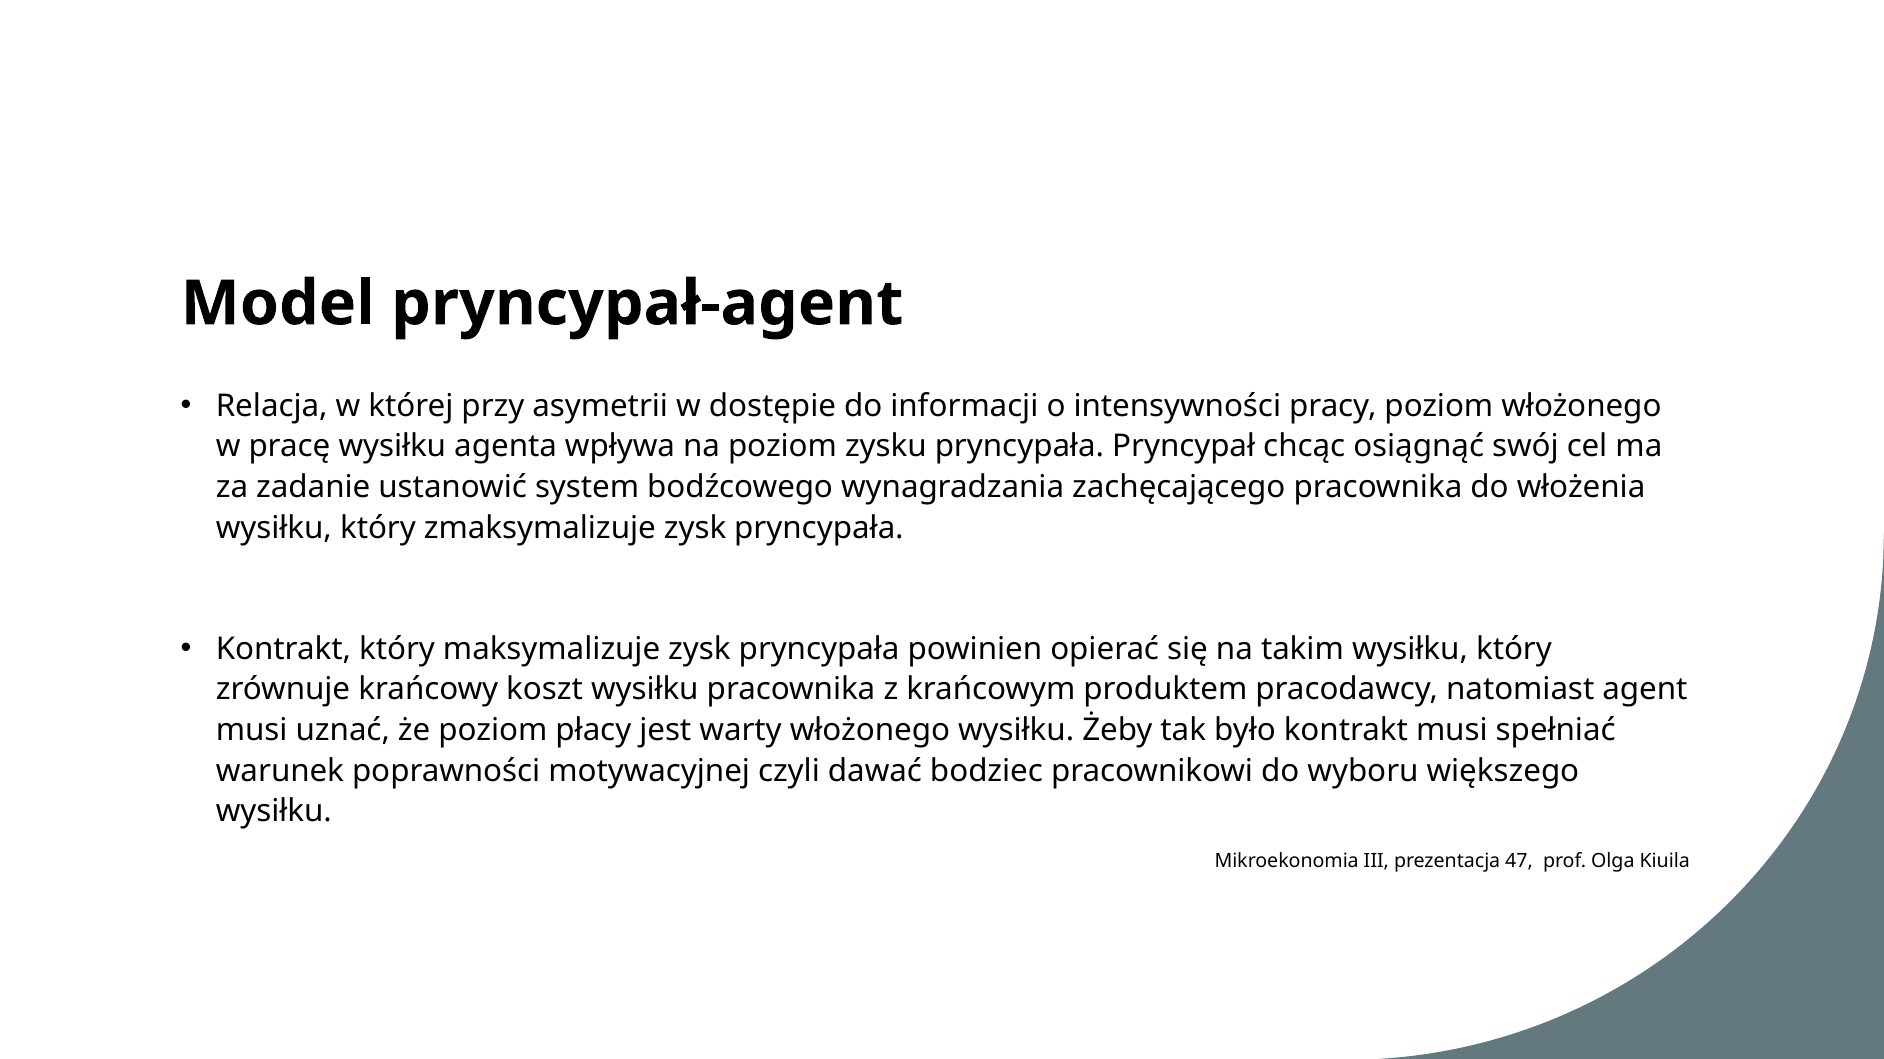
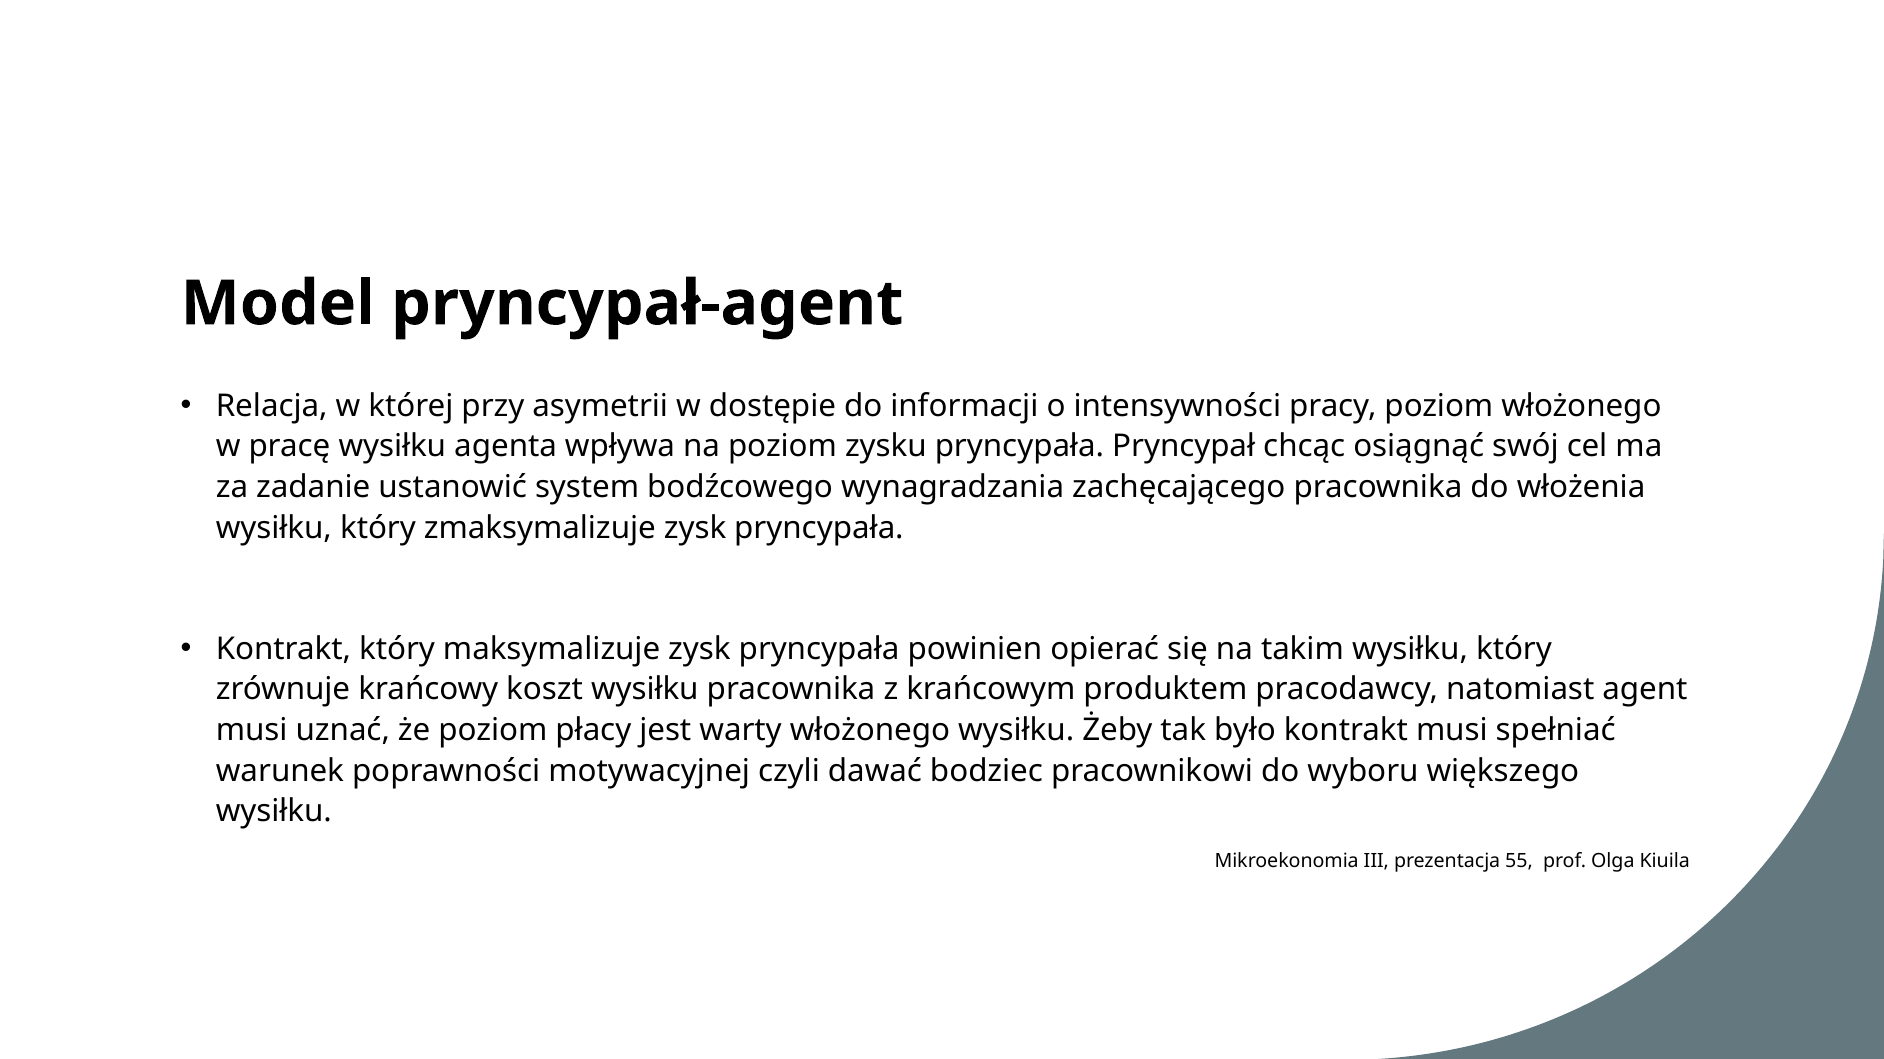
47: 47 -> 55 (1519, 861)
